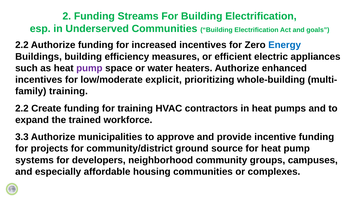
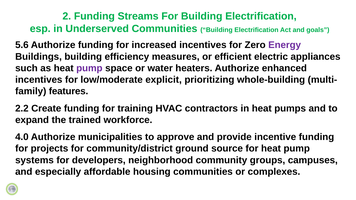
2.2: 2.2 -> 5.6 (22, 45)
Energy colour: blue -> purple (285, 45)
training: training -> features (69, 91)
3.3: 3.3 -> 4.0 (22, 137)
